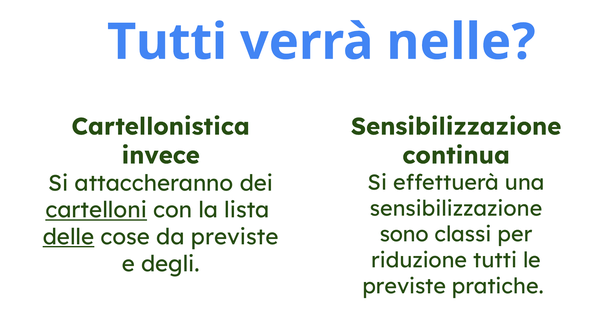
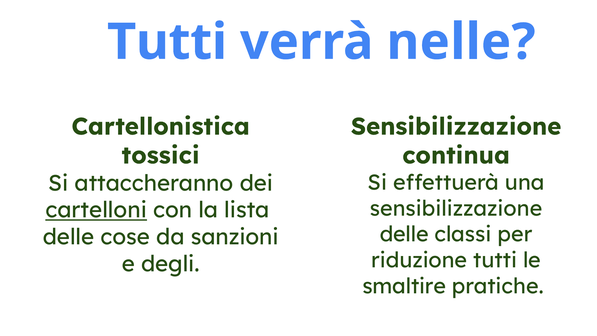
invece: invece -> tossici (161, 155)
sono: sono -> delle (404, 234)
delle underline: present -> none (69, 237)
da previste: previste -> sanzioni (235, 237)
previste: previste -> smaltire (404, 286)
